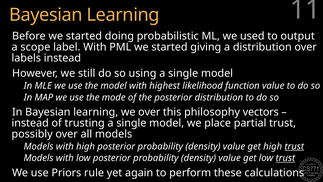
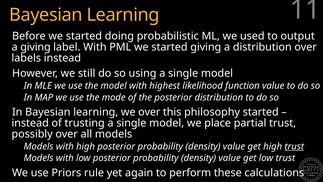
a scope: scope -> giving (35, 47)
philosophy vectors: vectors -> started (261, 112)
trust underline: present -> none (285, 158)
